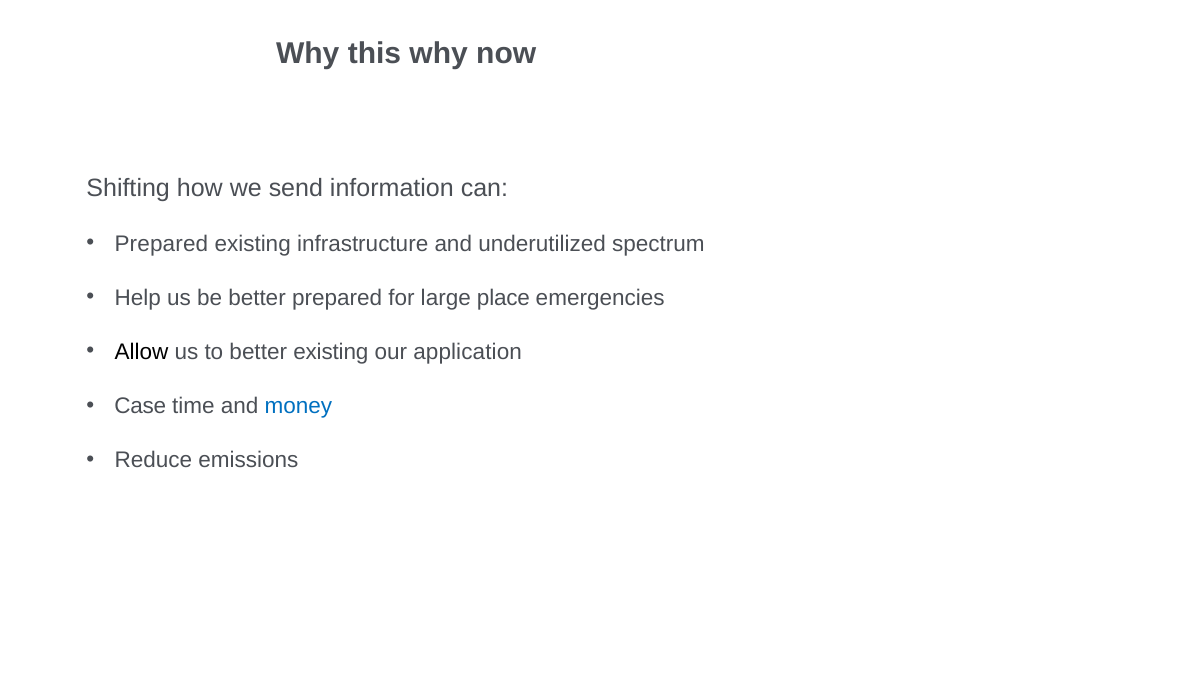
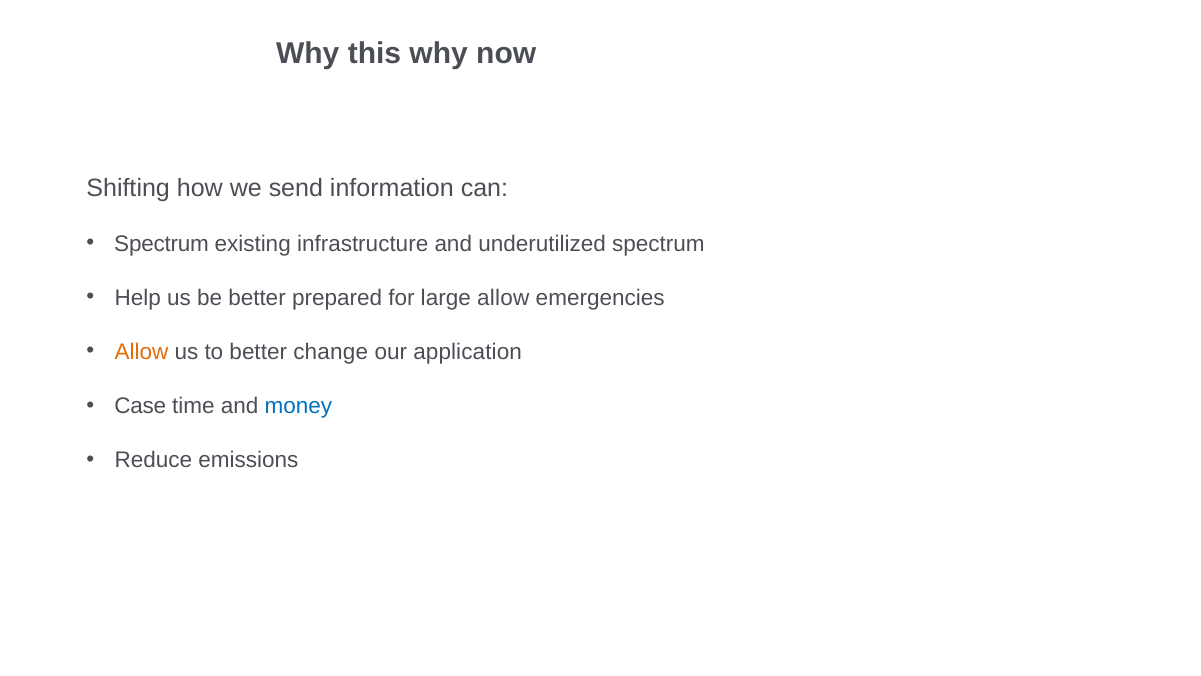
Prepared: Prepared -> Spectrum (162, 243)
large place: place -> allow (503, 297)
Allow colour: black -> orange (141, 352)
better existing: existing -> change (331, 352)
